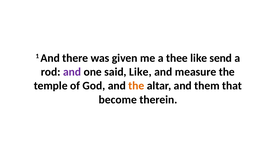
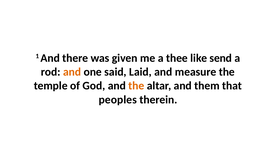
and colour: purple -> orange (72, 72)
said Like: Like -> Laid (140, 72)
become: become -> peoples (118, 99)
